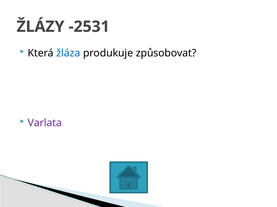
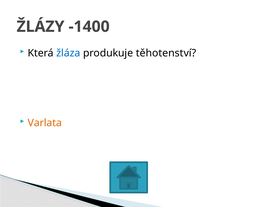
-2531: -2531 -> -1400 (89, 27)
způsobovat: způsobovat -> těhotenství (166, 53)
Varlata colour: purple -> orange (45, 123)
